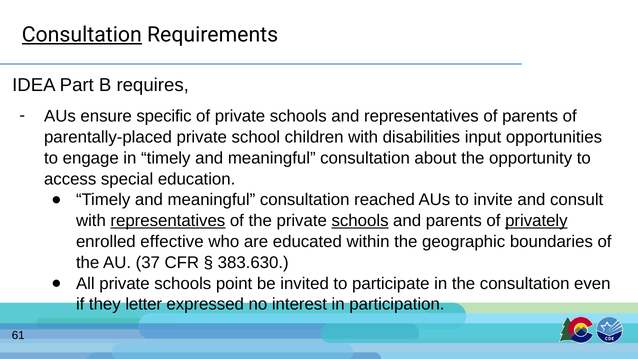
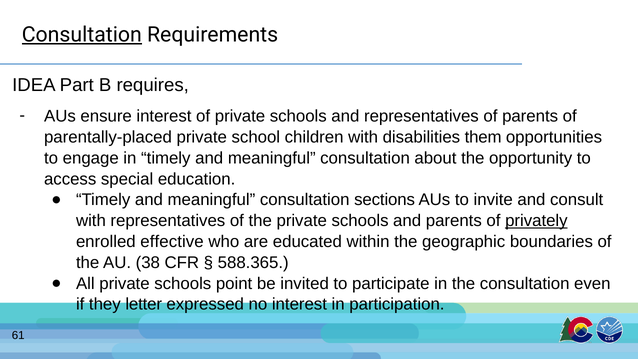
ensure specific: specific -> interest (164, 116)
input: input -> them (483, 137)
reached: reached -> sections (385, 200)
representatives underline: present -> none (168, 221)
schools underline: present -> none (360, 221)
37: 37 -> 38 (148, 263)
383.630: 383.630 -> 588.365 (253, 263)
